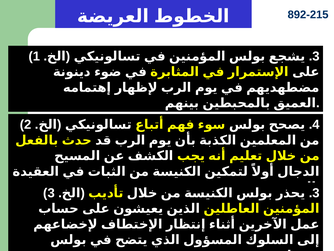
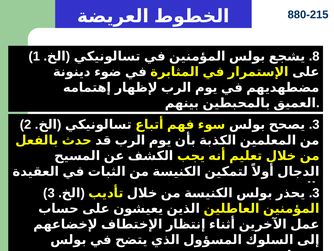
892-215: 892-215 -> 880-215 (308, 15)
3: 3 -> 8 (316, 56)
4: 4 -> 3 (316, 124)
